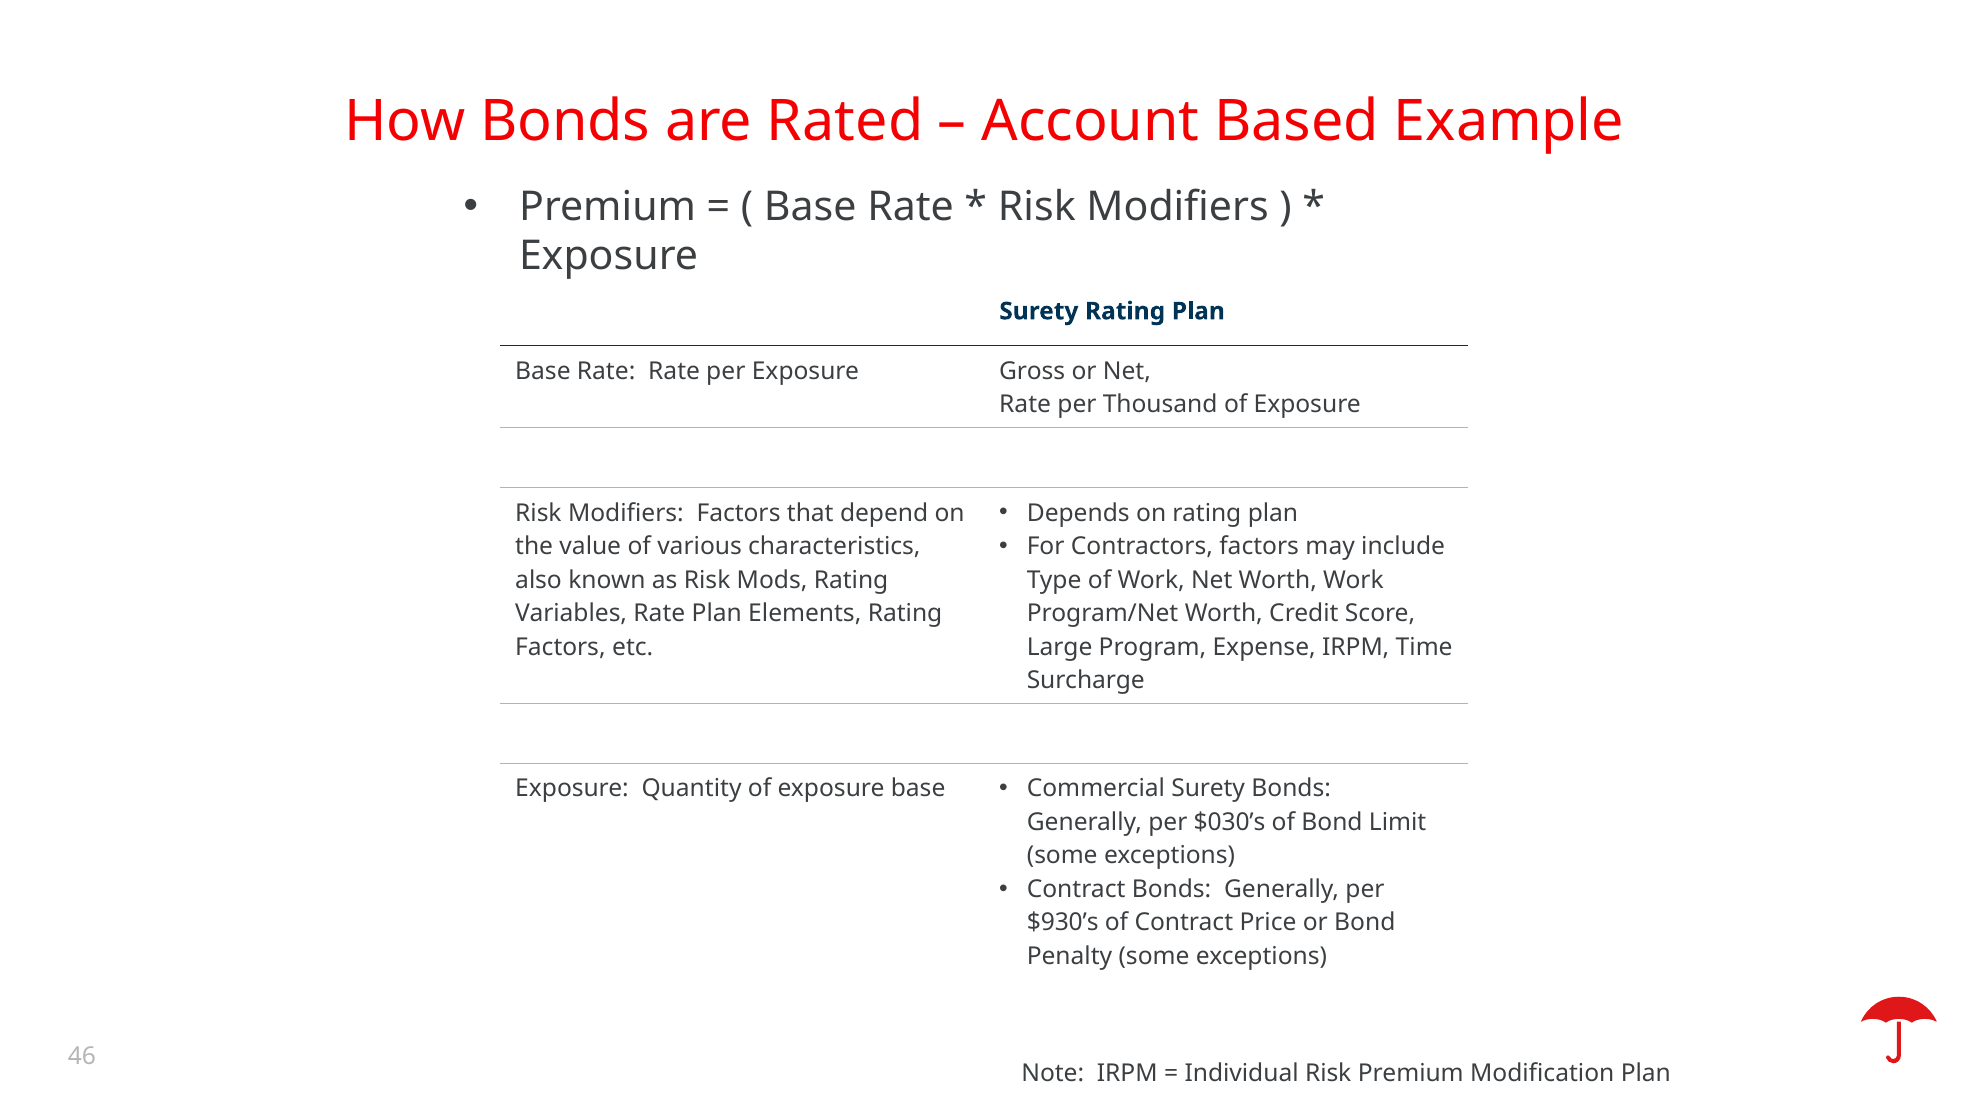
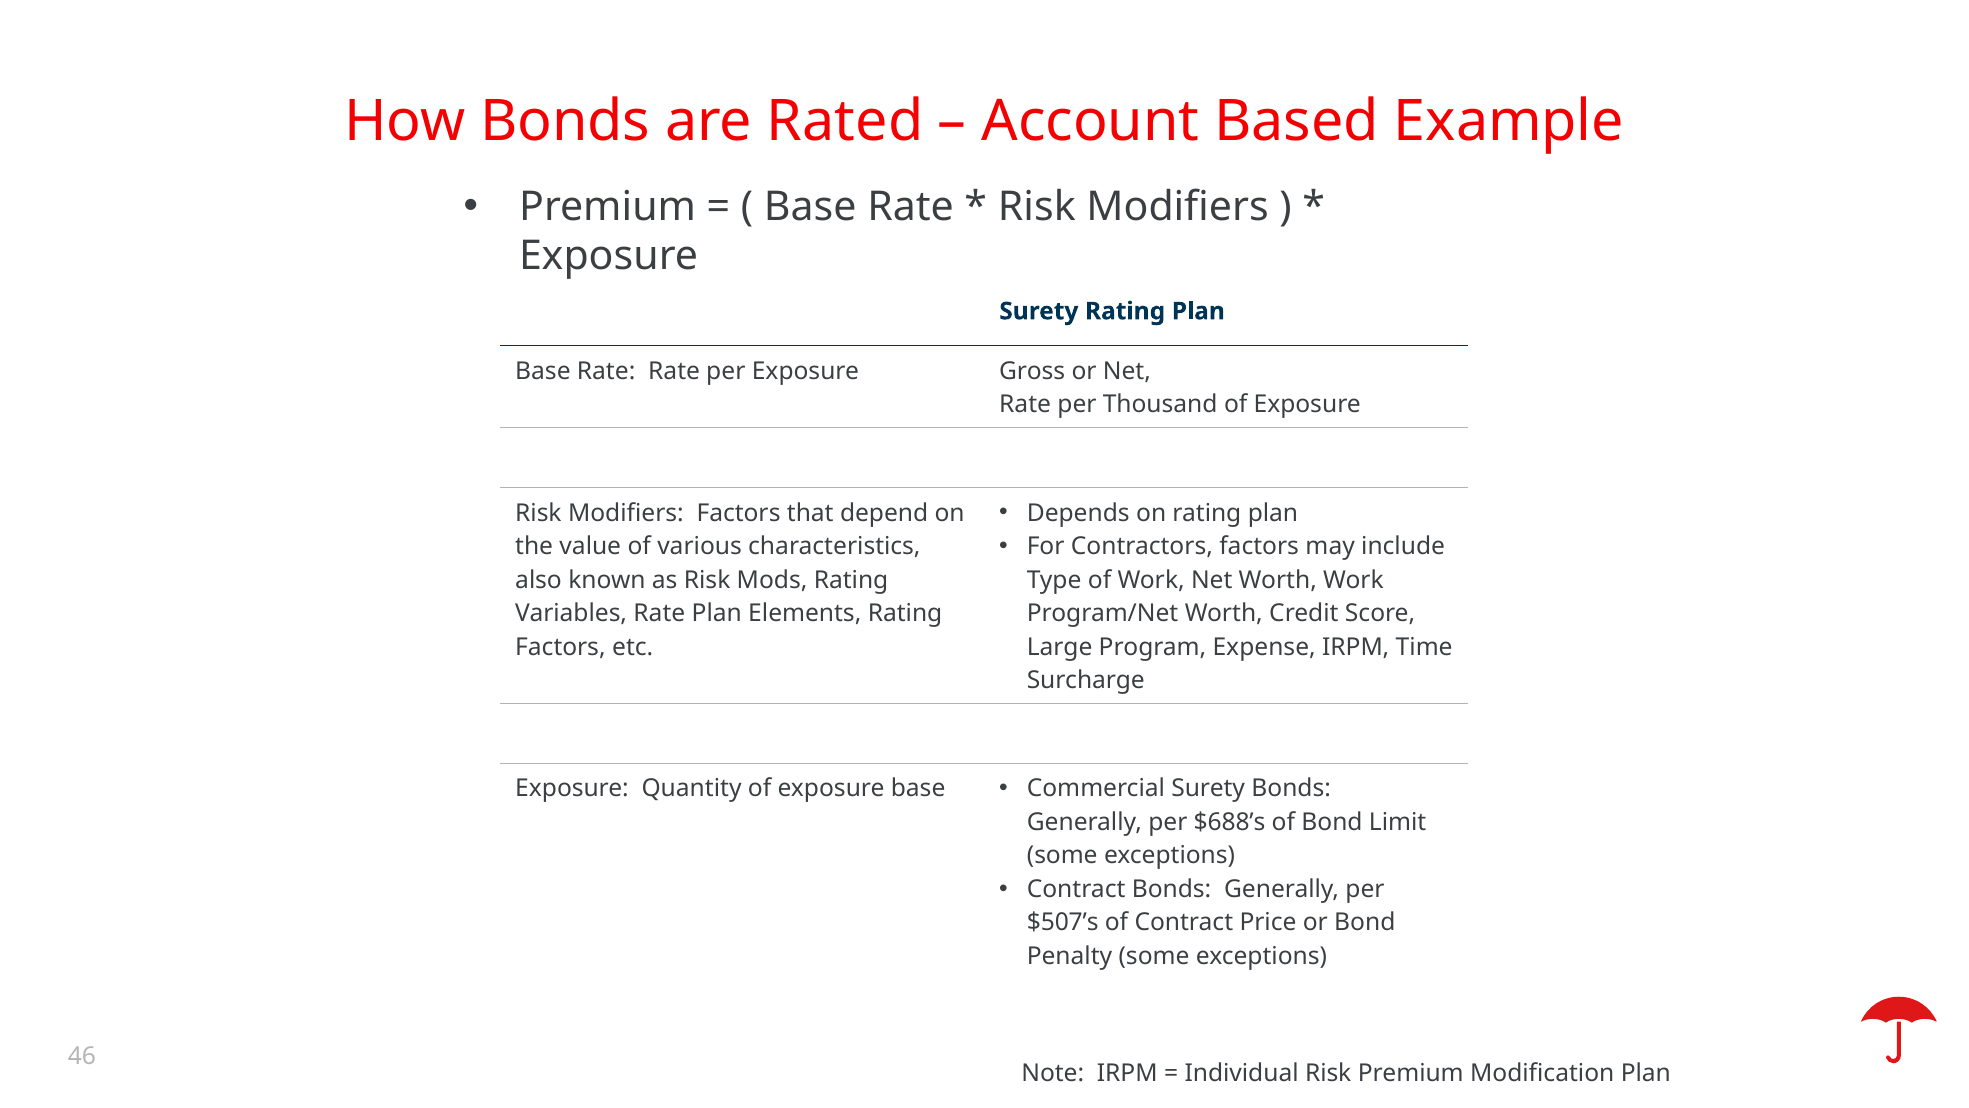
$030’s: $030’s -> $688’s (1230, 822)
$930’s: $930’s -> $507’s (1063, 922)
